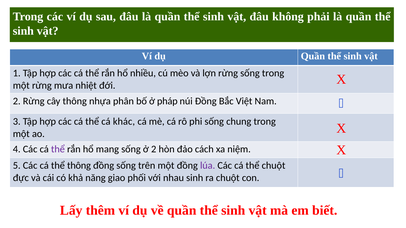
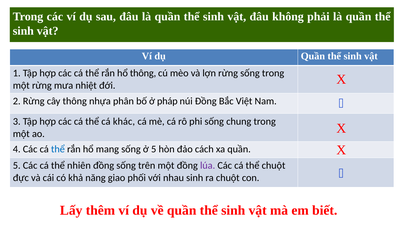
hổ nhiều: nhiều -> thông (143, 73)
thể colour: purple -> blue (58, 149)
ở 2: 2 -> 5 (154, 149)
xa niệm: niệm -> quần (239, 149)
thể thông: thông -> nhiên (79, 166)
